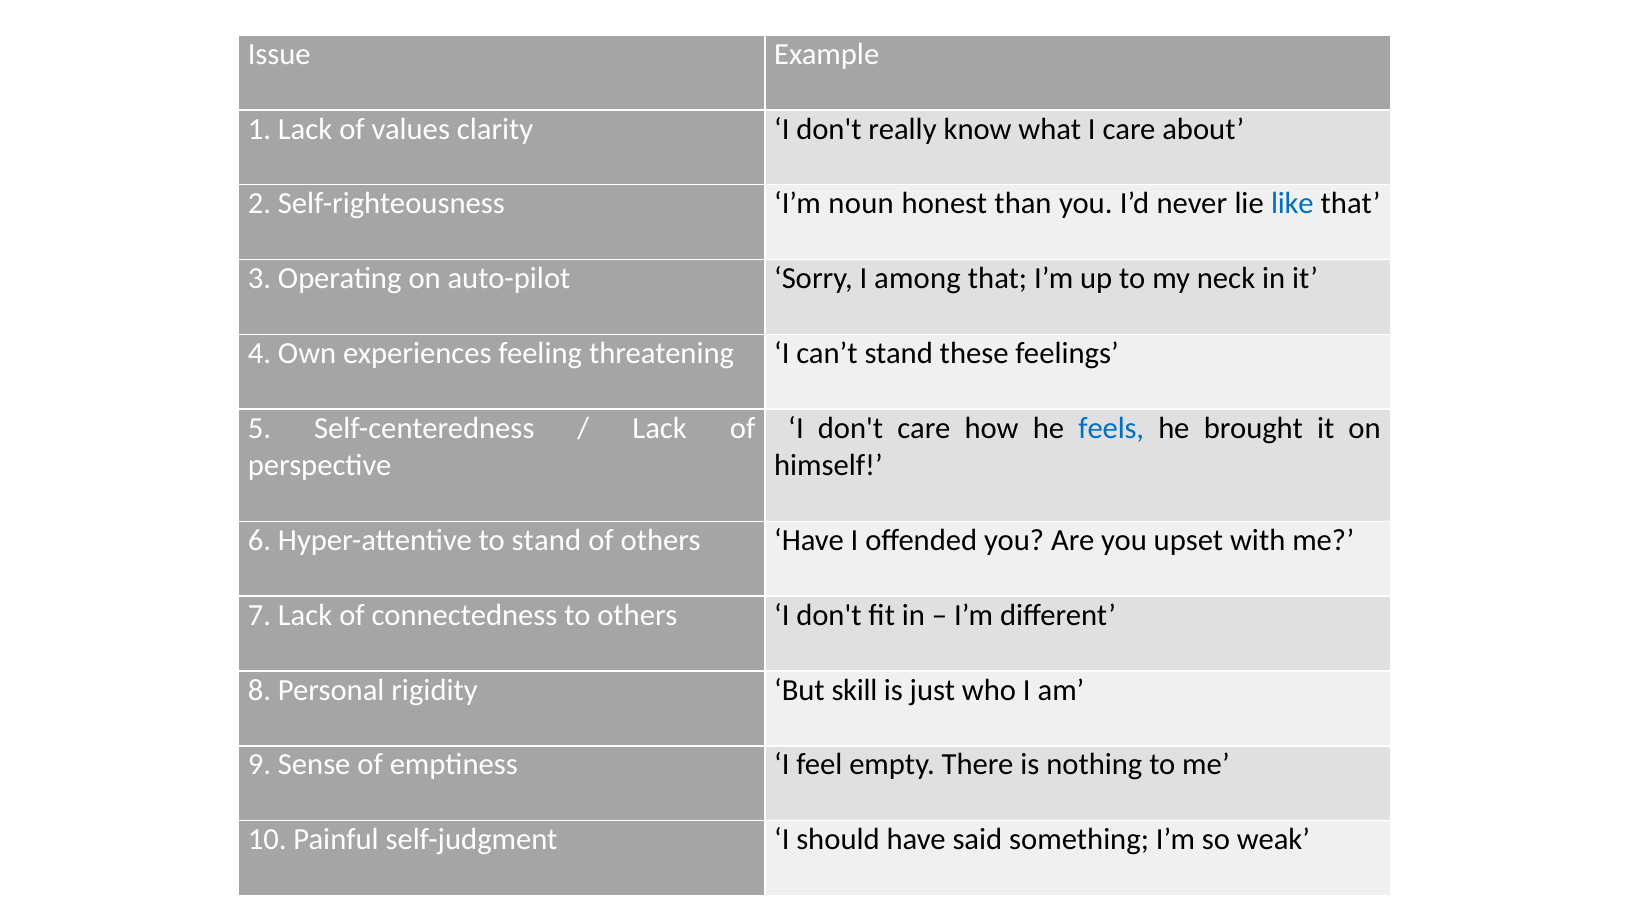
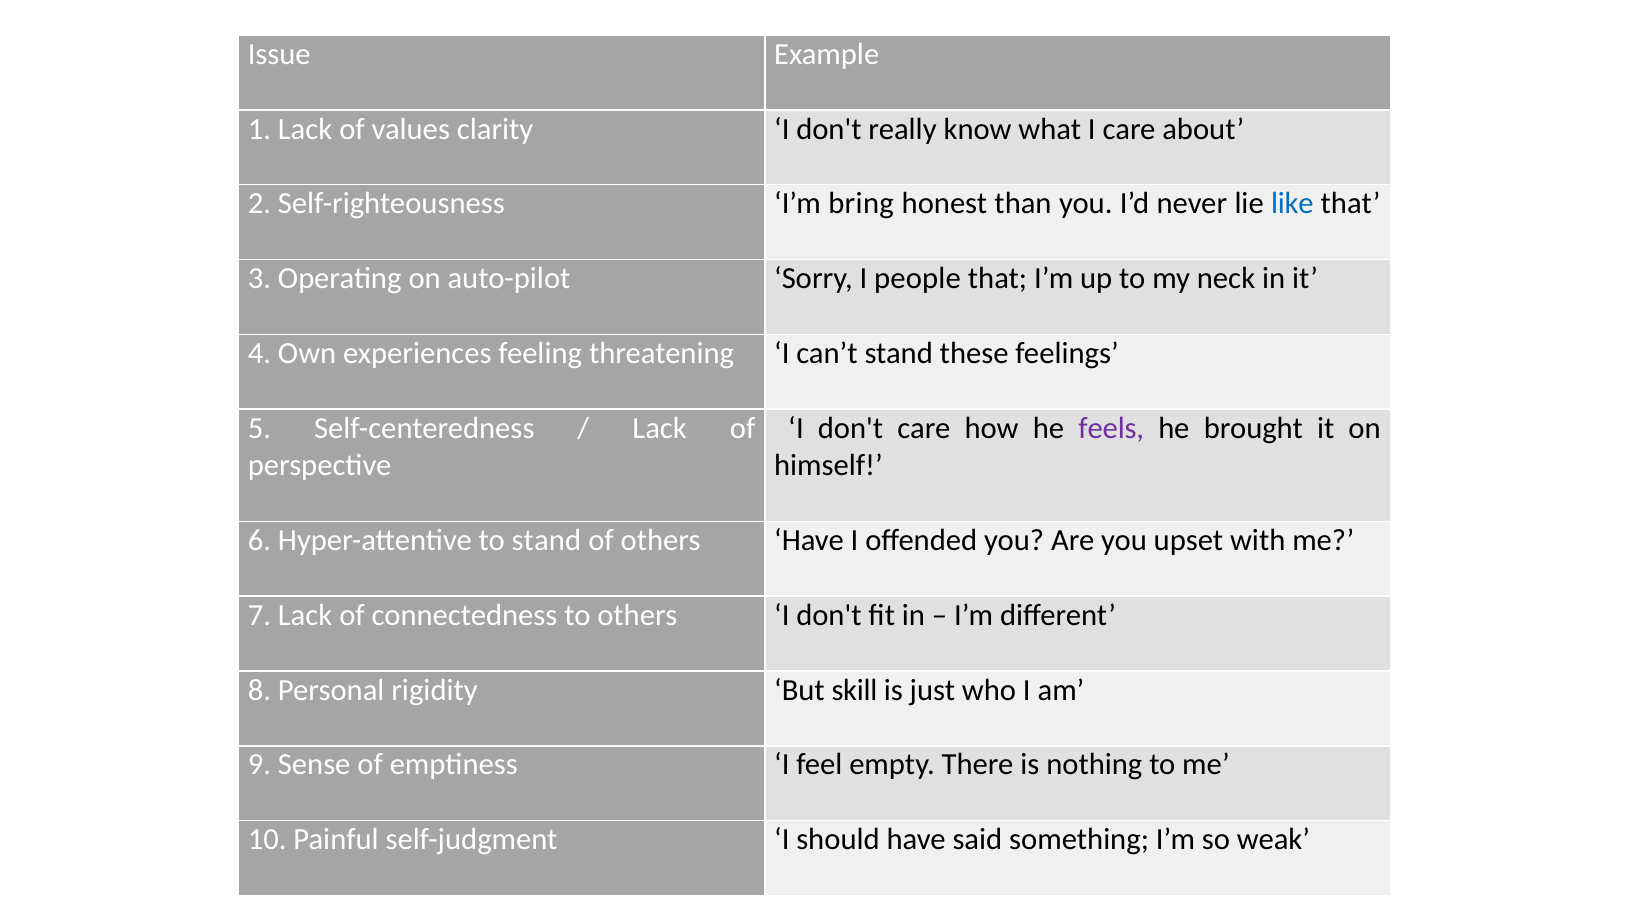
noun: noun -> bring (861, 204)
among: among -> people (918, 279)
feels colour: blue -> purple (1111, 429)
